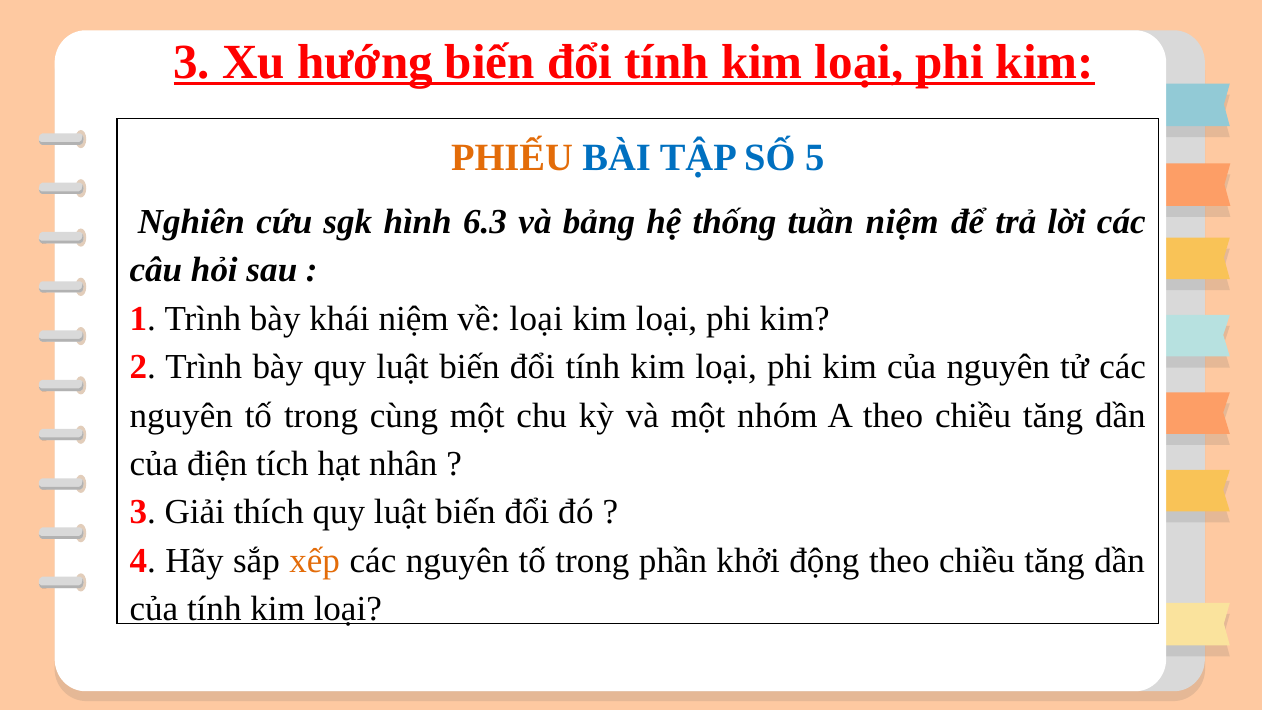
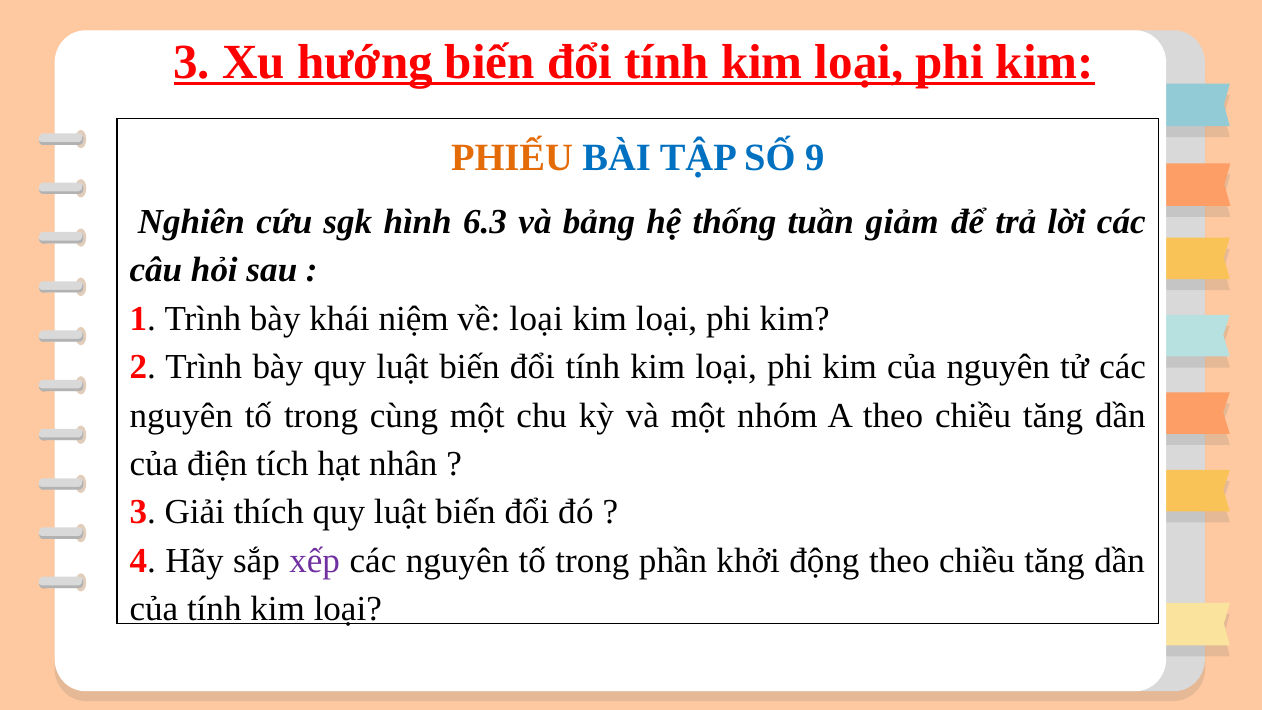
5: 5 -> 9 (815, 158)
tuần niệm: niệm -> giảm (902, 222)
xếp colour: orange -> purple (315, 561)
